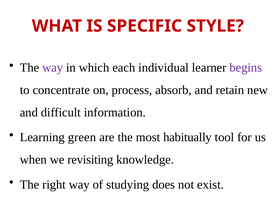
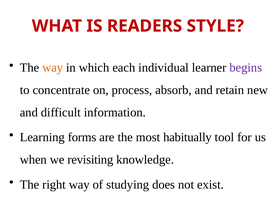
SPECIFIC: SPECIFIC -> READERS (145, 26)
way colour: purple -> orange (53, 68)
green: green -> forms (82, 137)
